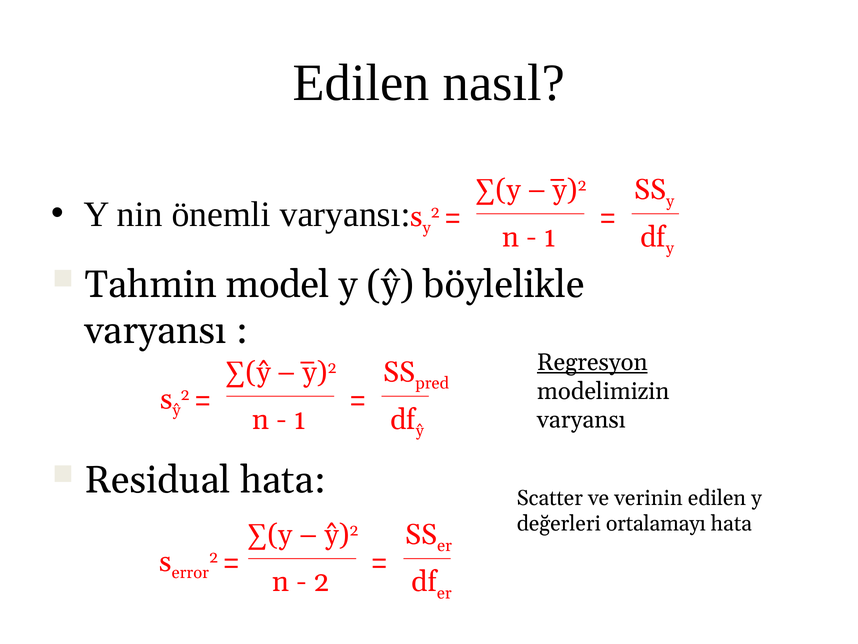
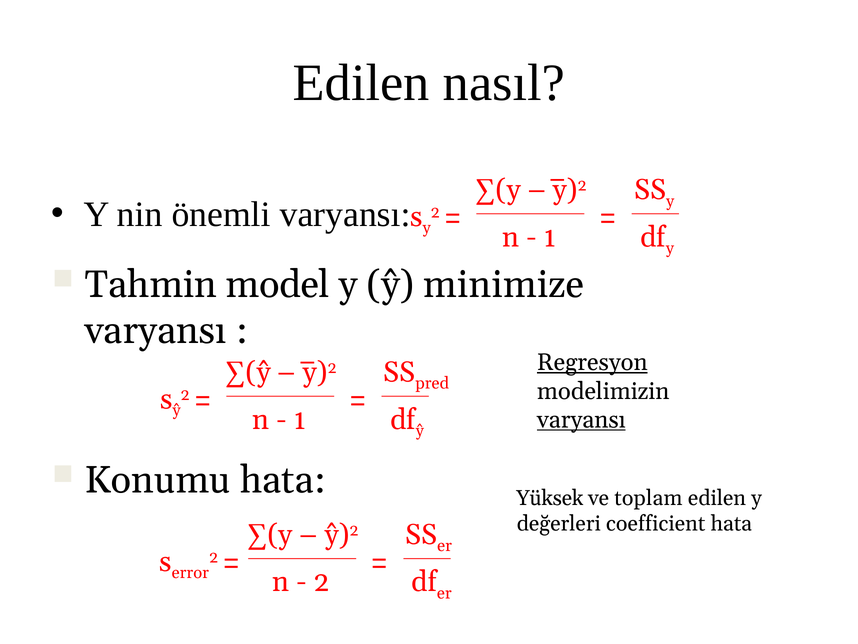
böylelikle: böylelikle -> minimize (504, 285)
varyansı underline: none -> present (581, 419)
Residual: Residual -> Konumu (158, 480)
Scatter: Scatter -> Yüksek (550, 498)
verinin: verinin -> toplam (648, 498)
ortalamayı: ortalamayı -> coefficient (656, 523)
